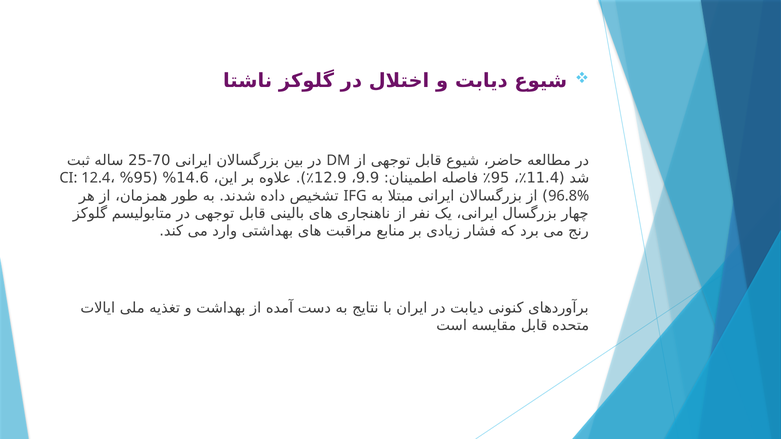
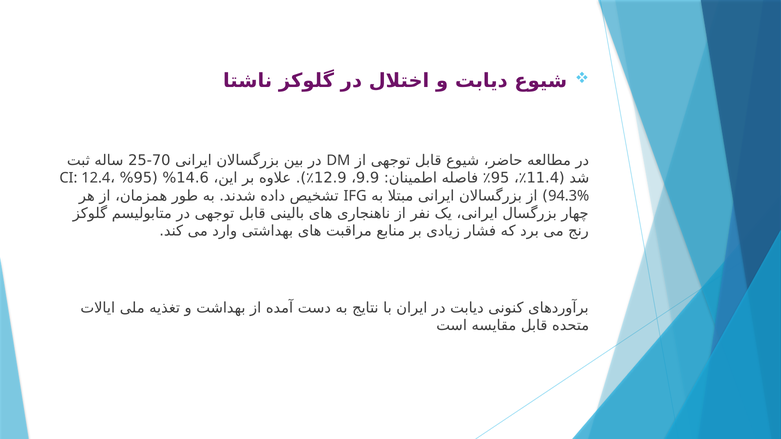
96.8%: 96.8% -> 94.3% (569, 196)
